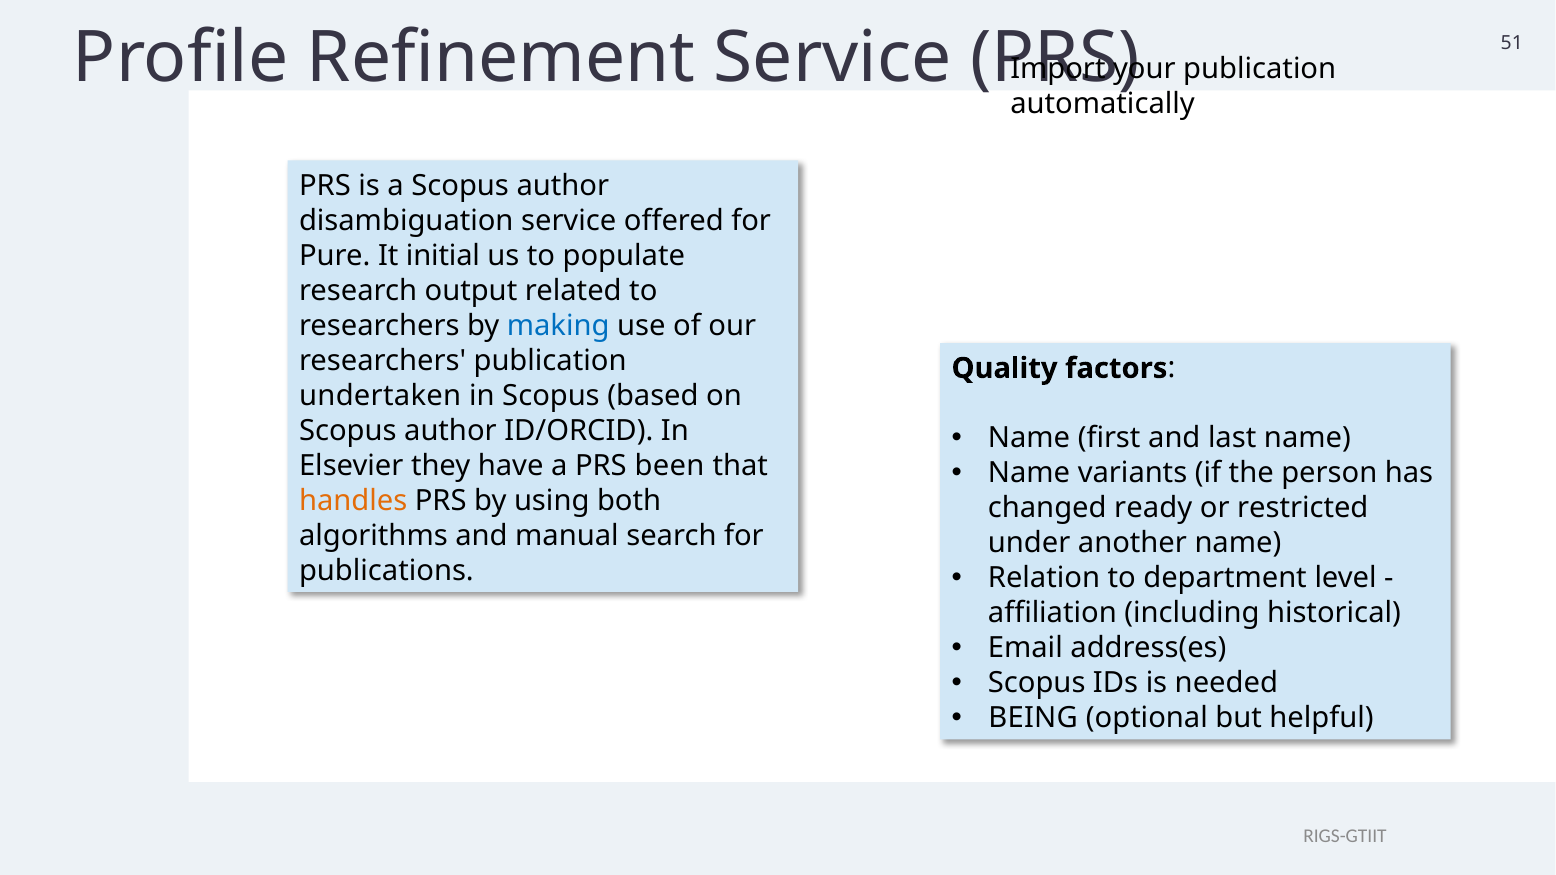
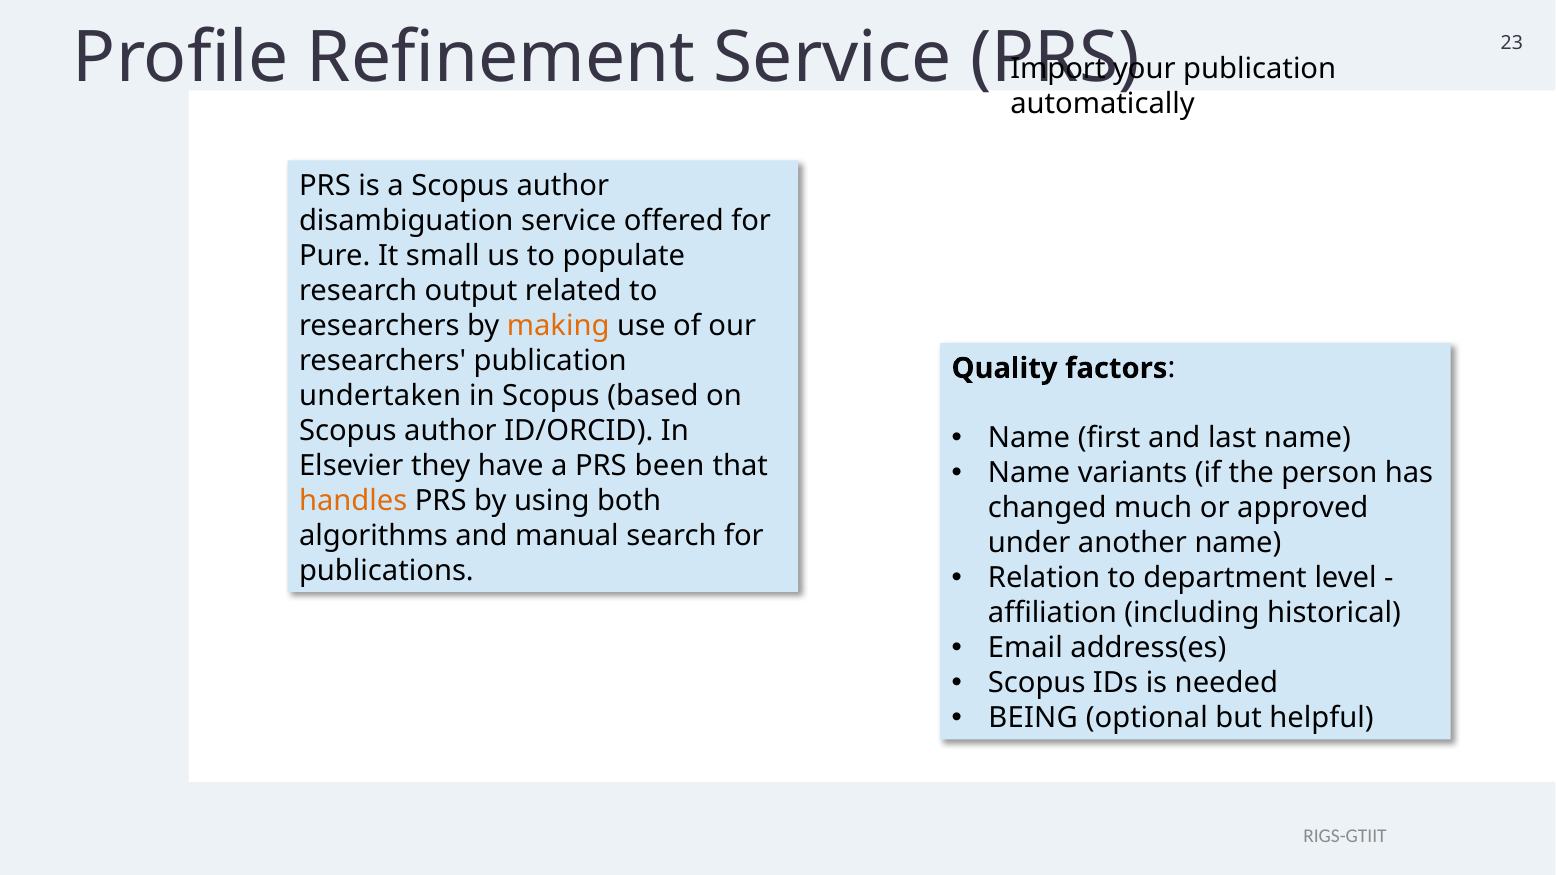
51: 51 -> 23 (1512, 44)
initial: initial -> small (443, 256)
making colour: blue -> orange (558, 326)
ready: ready -> much (1153, 508)
restricted: restricted -> approved (1303, 508)
